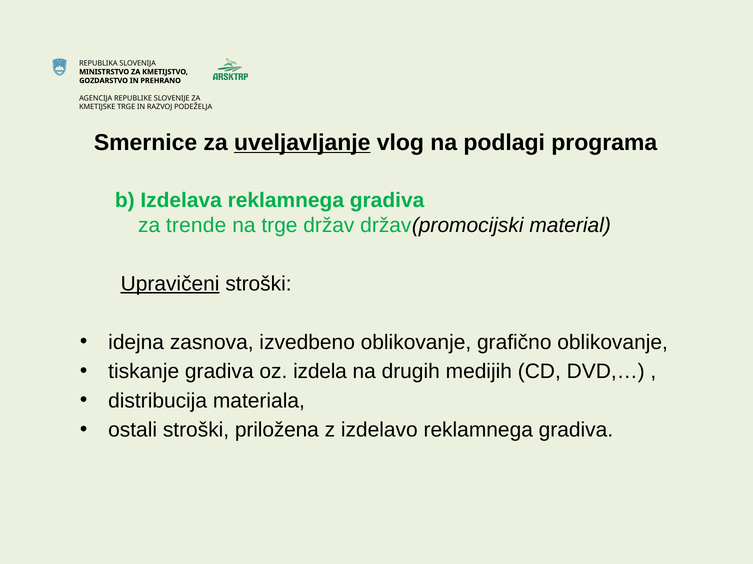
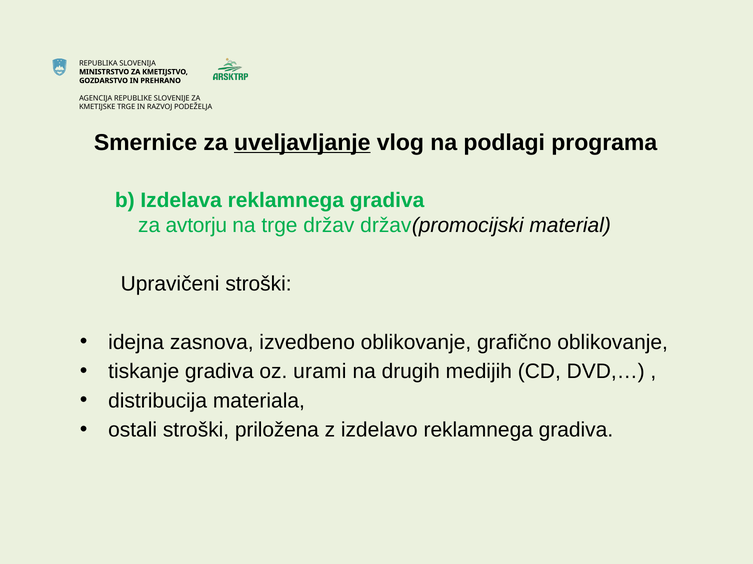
trende: trende -> avtorju (196, 226)
Upravičeni underline: present -> none (170, 284)
izdela: izdela -> urami (320, 372)
